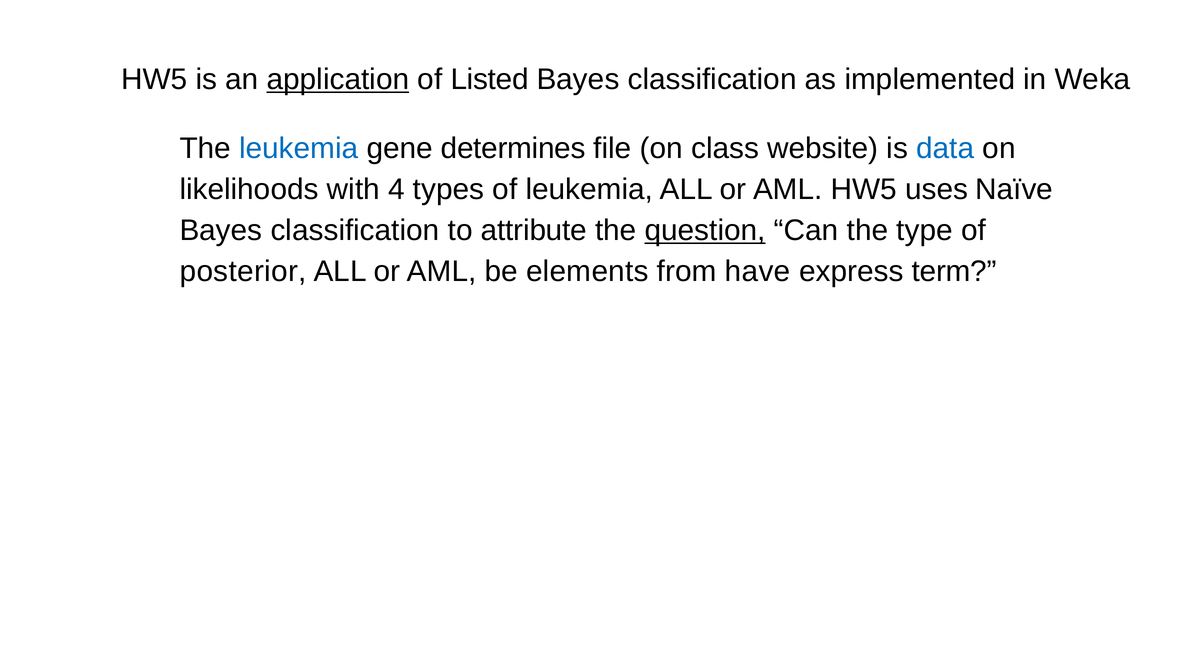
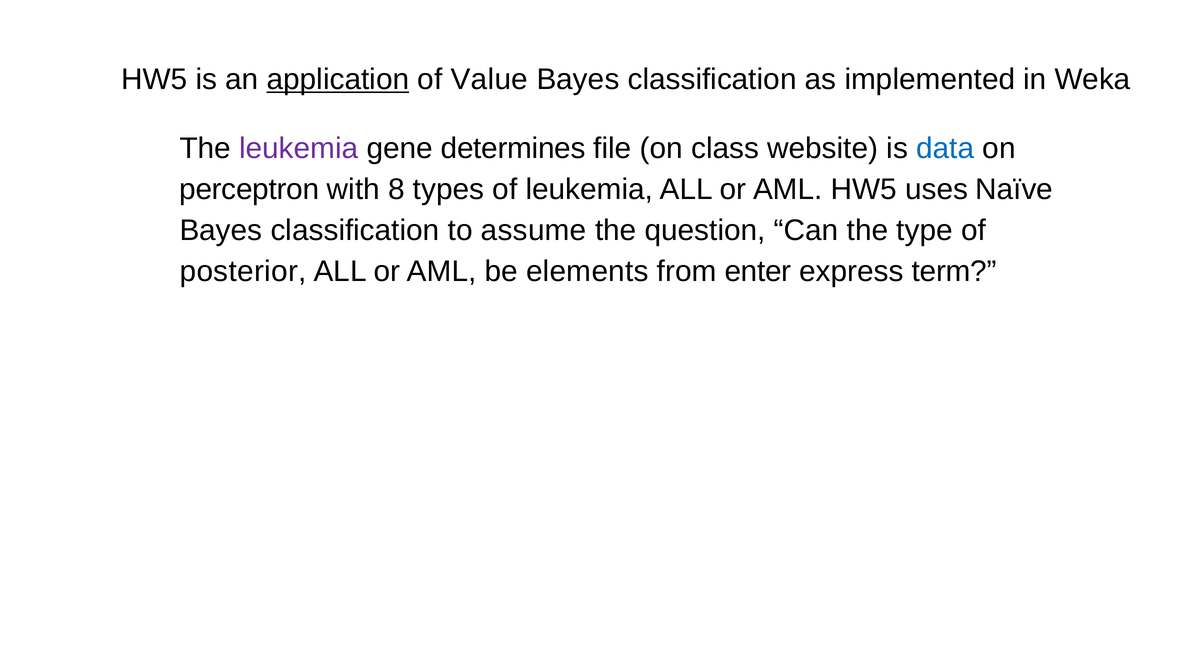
Listed: Listed -> Value (489, 80)
leukemia colour: blue -> purple (299, 148)
likelihoods: likelihoods -> perceptron (249, 189)
4: 4 -> 8 (396, 189)
attribute: attribute -> assume (534, 231)
question underline: present -> none (705, 231)
have: have -> enter (758, 272)
